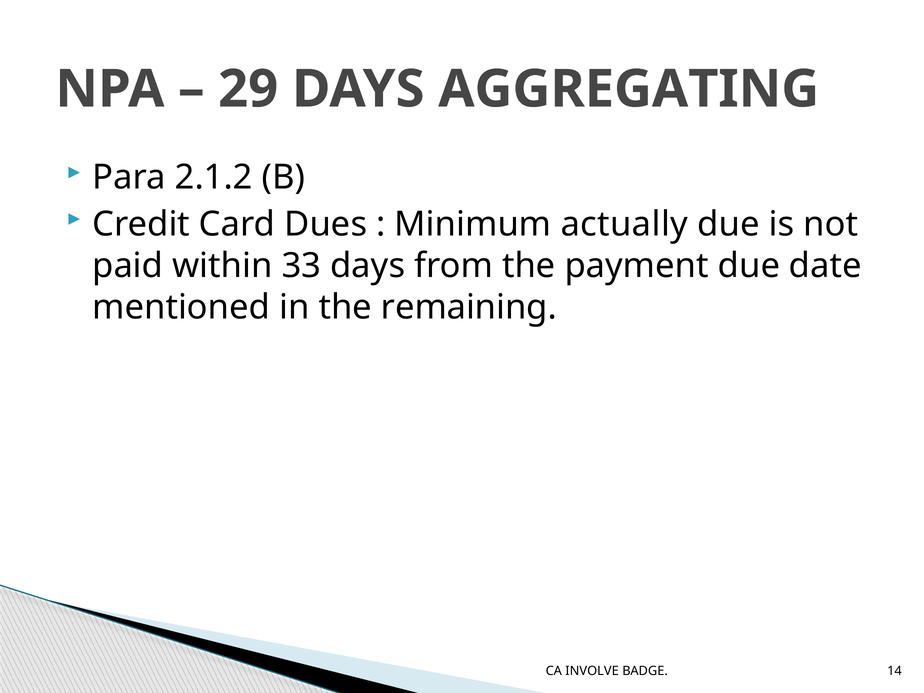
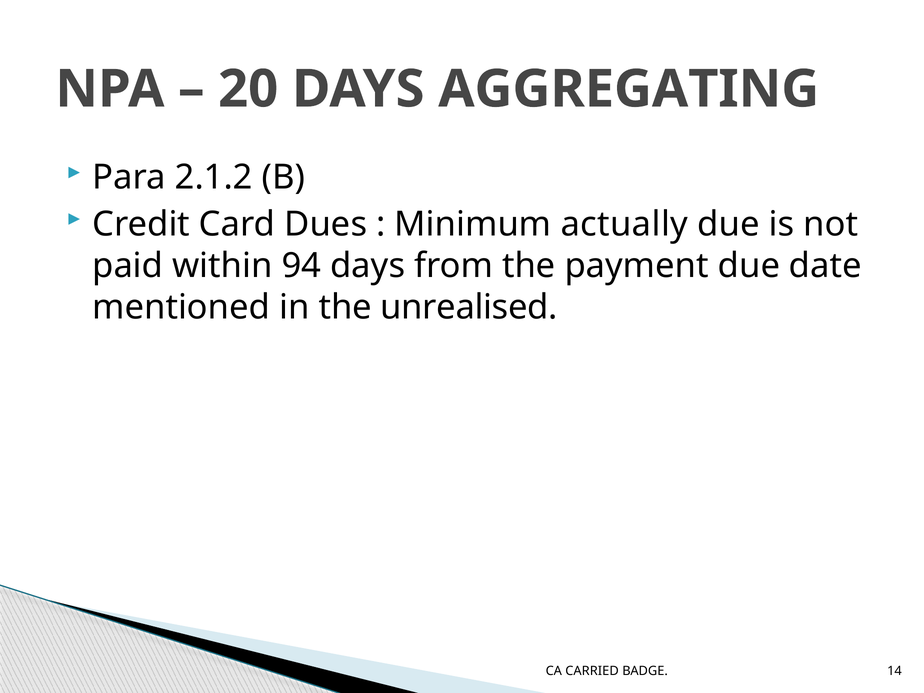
29: 29 -> 20 (248, 89)
33: 33 -> 94 (301, 266)
remaining: remaining -> unrealised (469, 307)
INVOLVE: INVOLVE -> CARRIED (592, 671)
